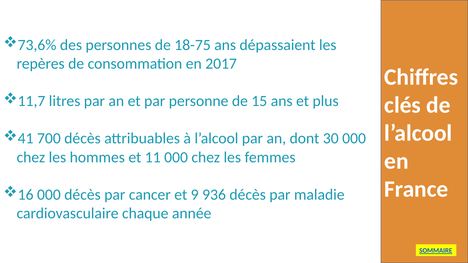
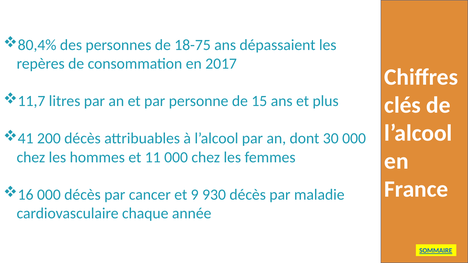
73,6%: 73,6% -> 80,4% (37, 45)
700: 700 -> 200 (49, 139)
936: 936 -> 930 (214, 195)
